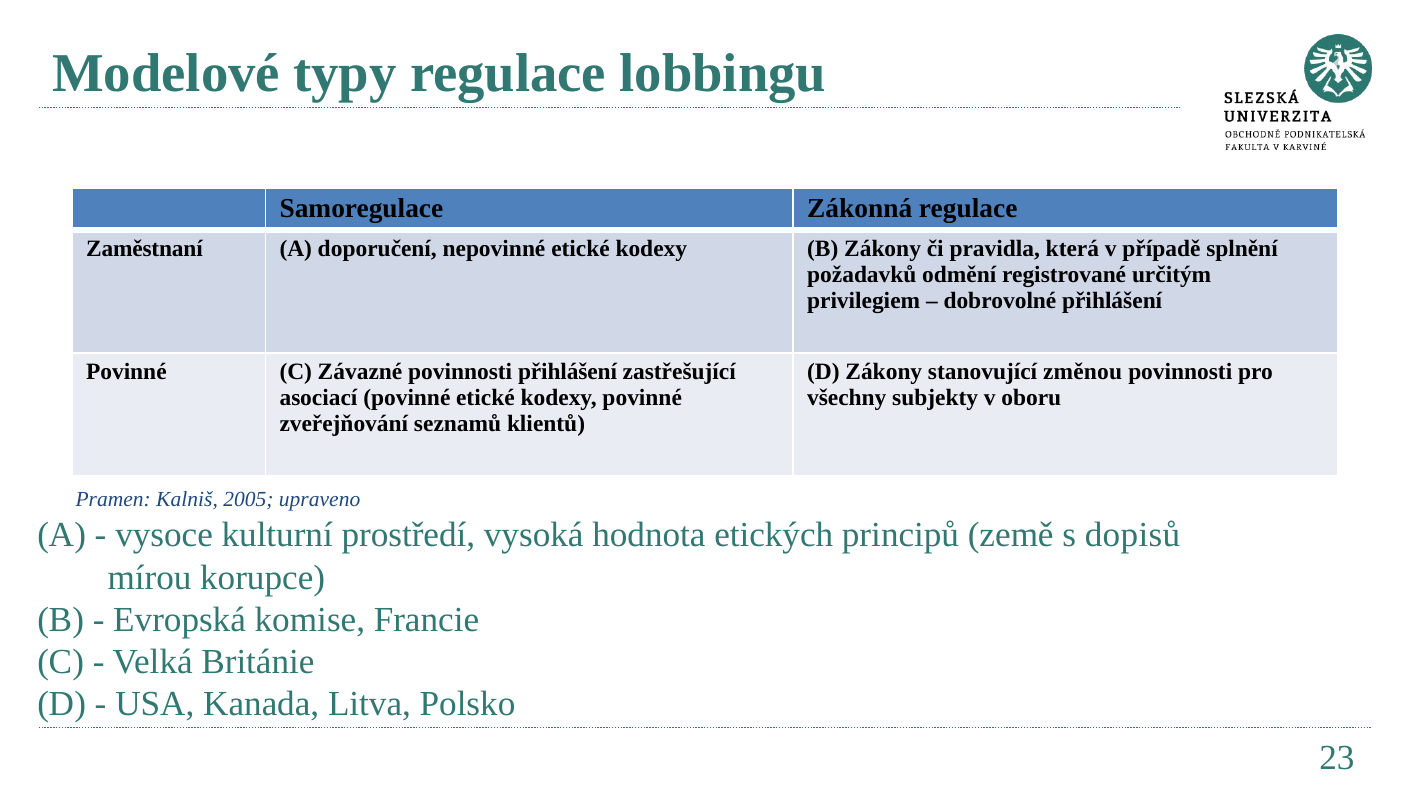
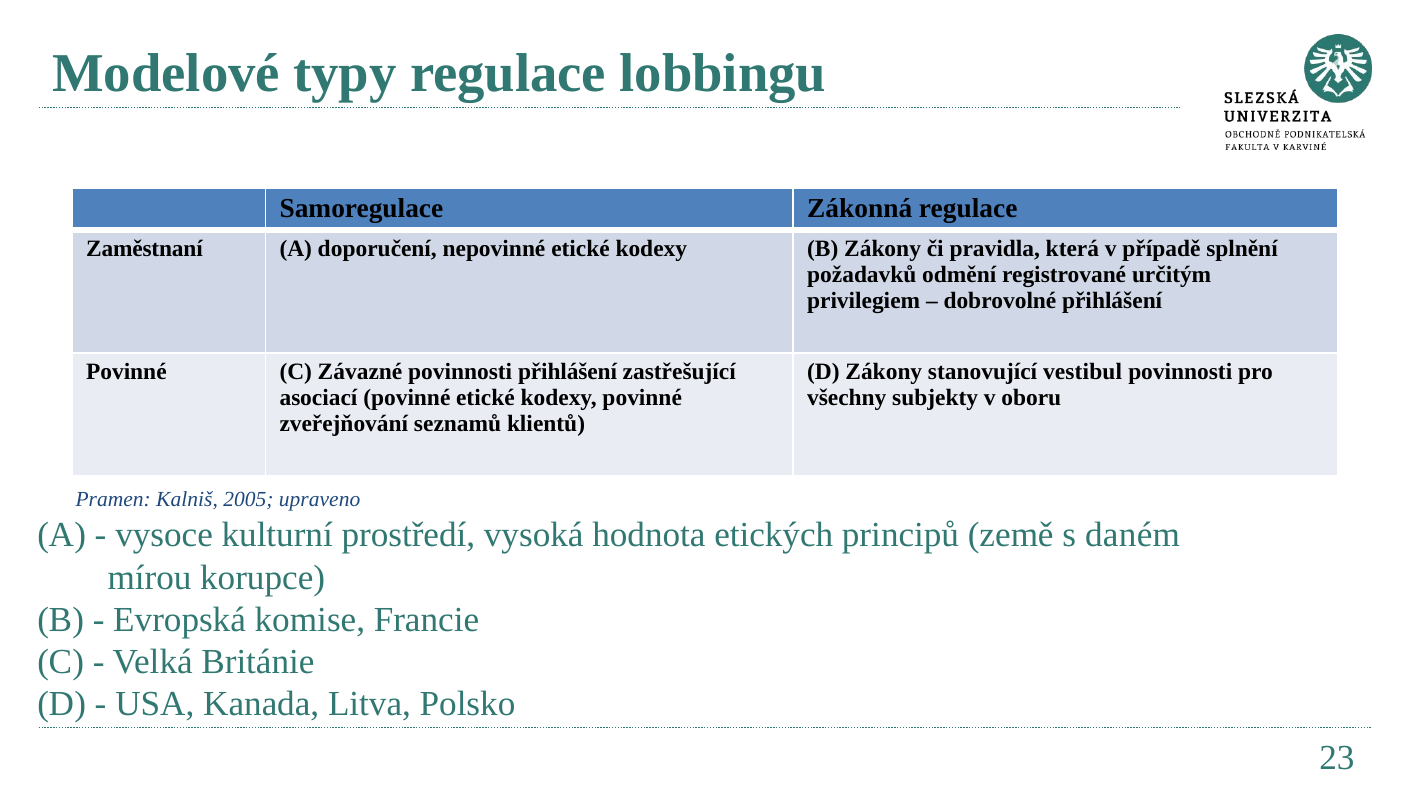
změnou: změnou -> vestibul (1083, 372)
dopisů: dopisů -> daném (1133, 536)
